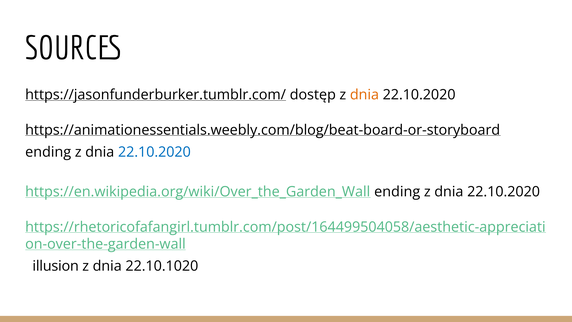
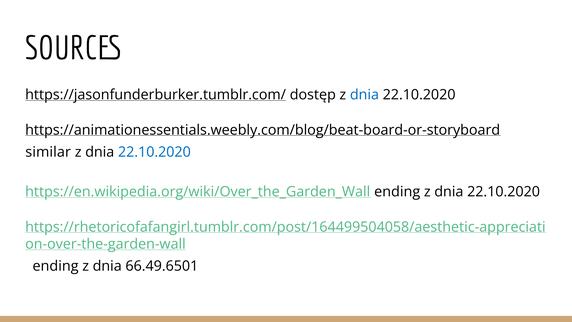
dnia colour: orange -> blue (364, 95)
ending: ending -> similar (48, 152)
illusion: illusion -> ending (56, 266)
22.10.1020: 22.10.1020 -> 66.49.6501 (162, 266)
